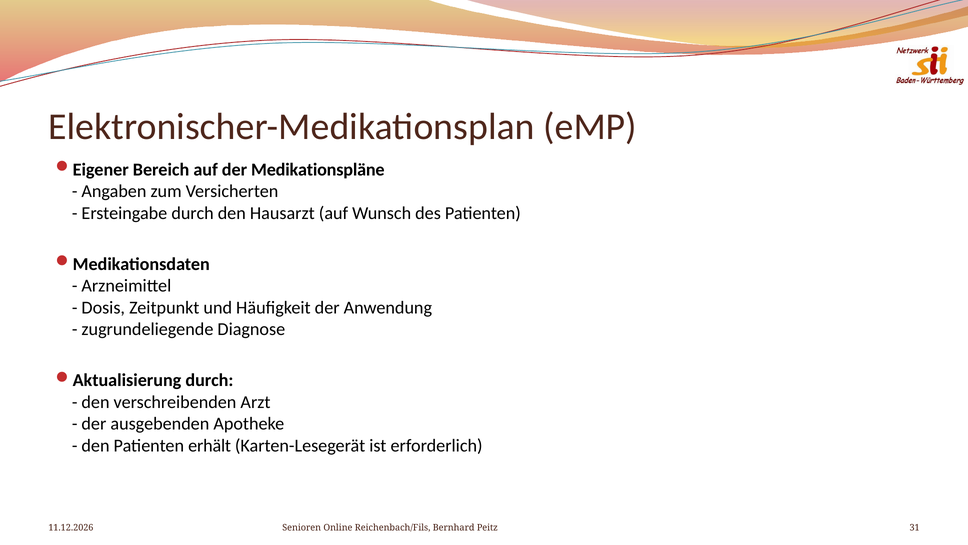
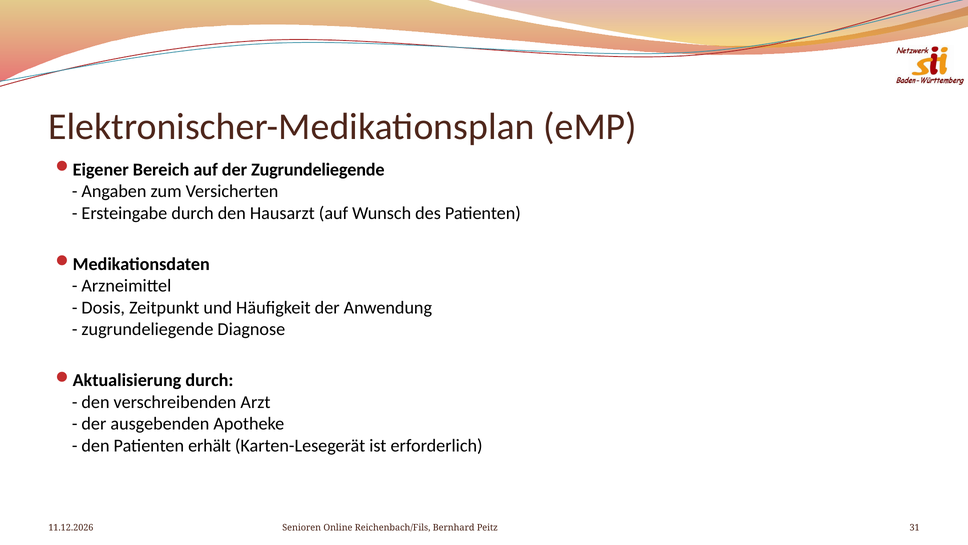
der Medikationspläne: Medikationspläne -> Zugrundeliegende (318, 169)
